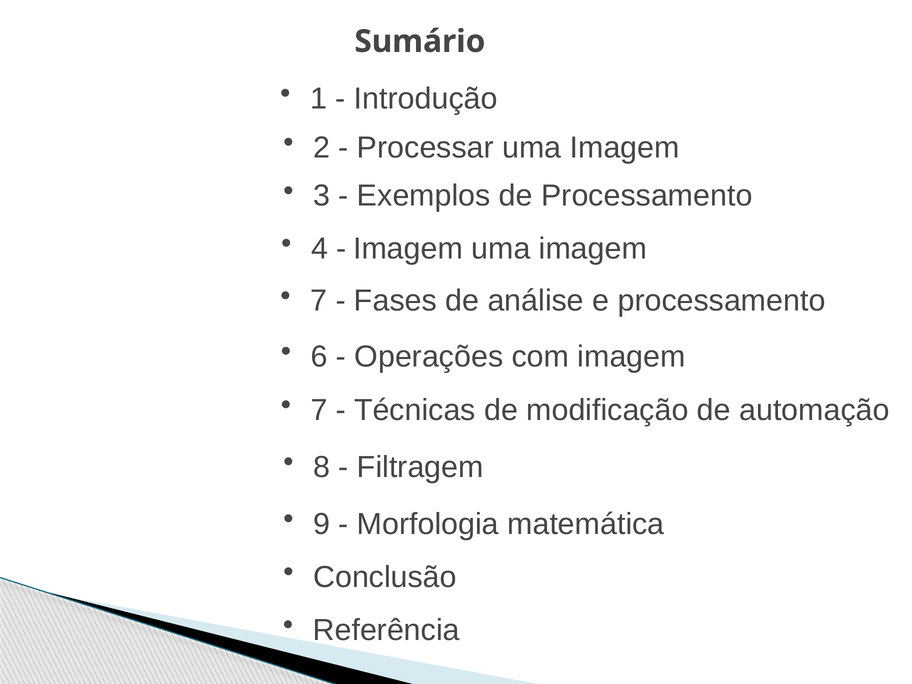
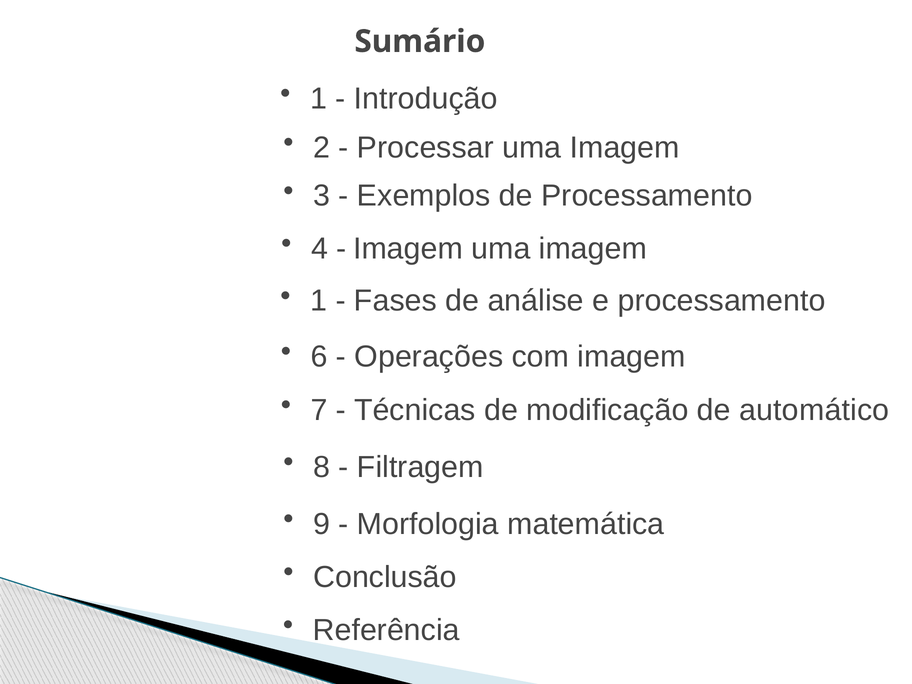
7: 7 -> 1 (319, 301)
automação: automação -> automático (814, 410)
